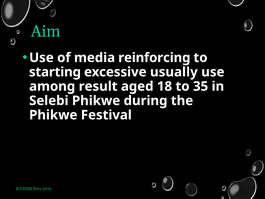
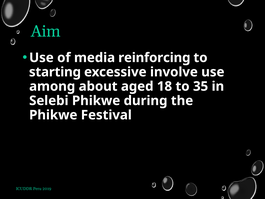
usually: usually -> involve (174, 72)
result: result -> about (98, 86)
